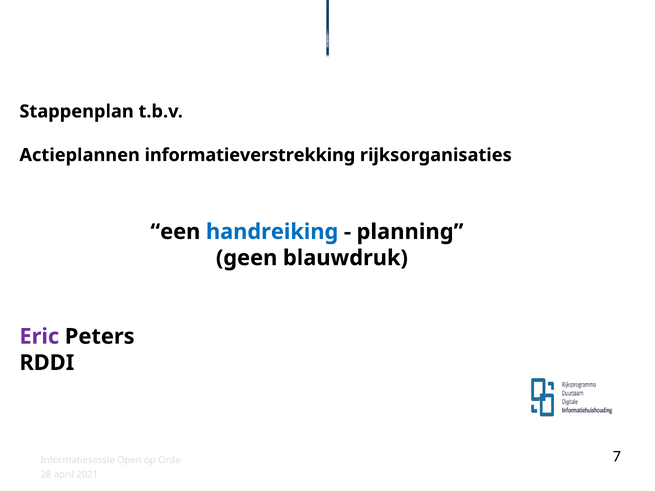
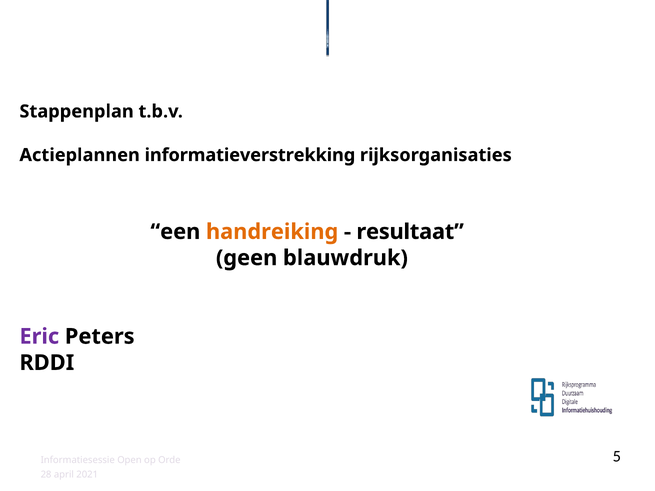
handreiking colour: blue -> orange (272, 232)
planning: planning -> resultaat (410, 232)
7: 7 -> 5 (617, 456)
